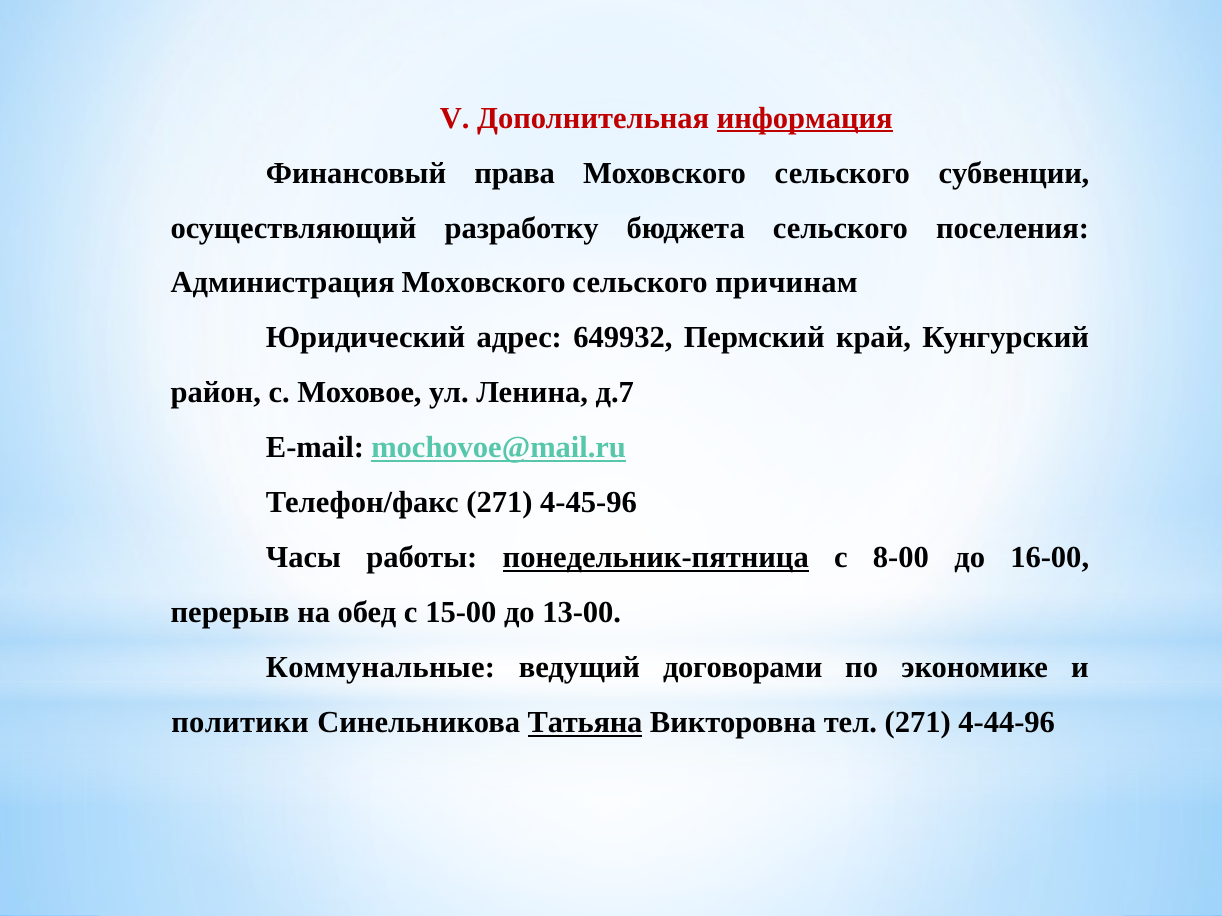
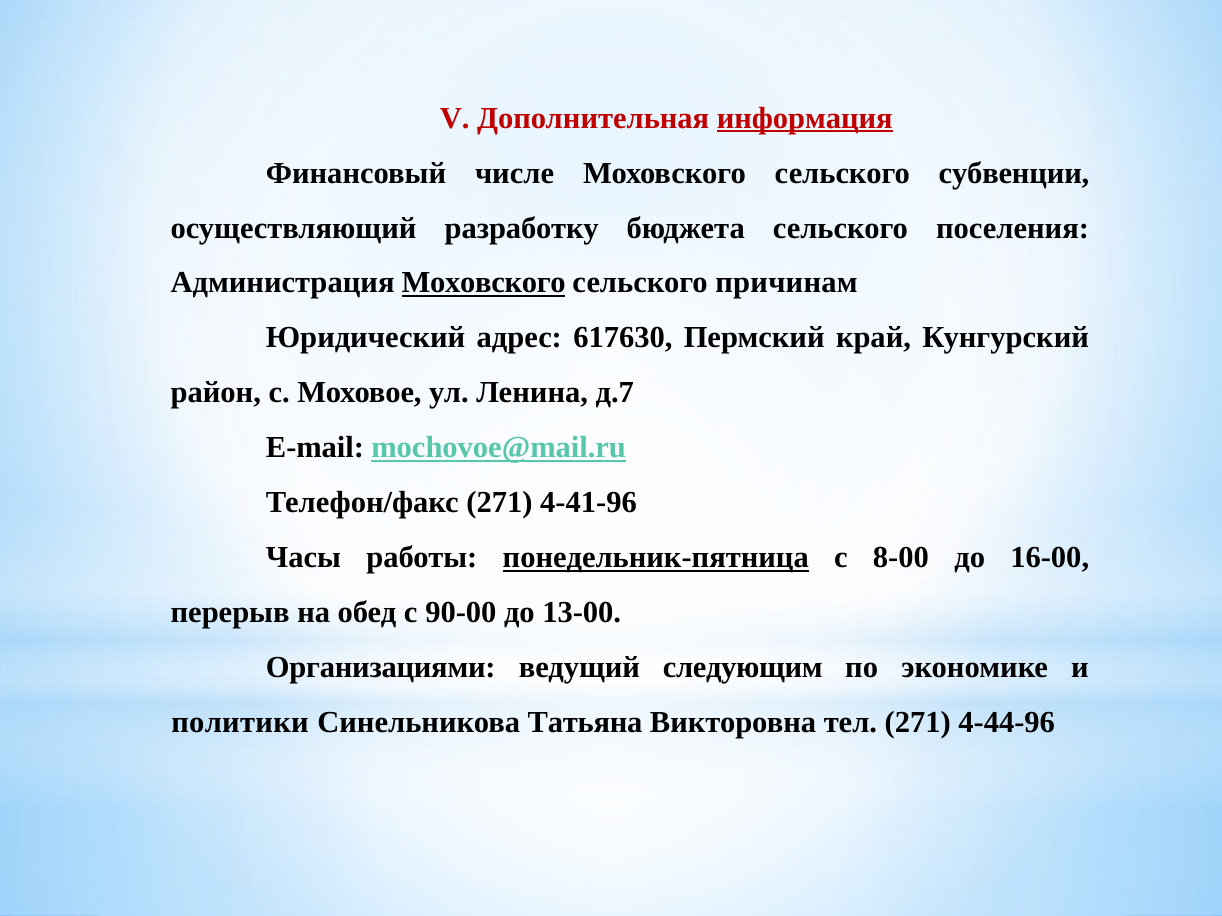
права: права -> числе (515, 173)
Моховского underline: none -> present (484, 283)
649932: 649932 -> 617630 (623, 338)
4-45-96: 4-45-96 -> 4-41-96 (589, 503)
15-00: 15-00 -> 90-00 (461, 613)
Коммунальные: Коммунальные -> Организациями (381, 668)
договорами: договорами -> следующим (743, 668)
Татьяна underline: present -> none (585, 723)
